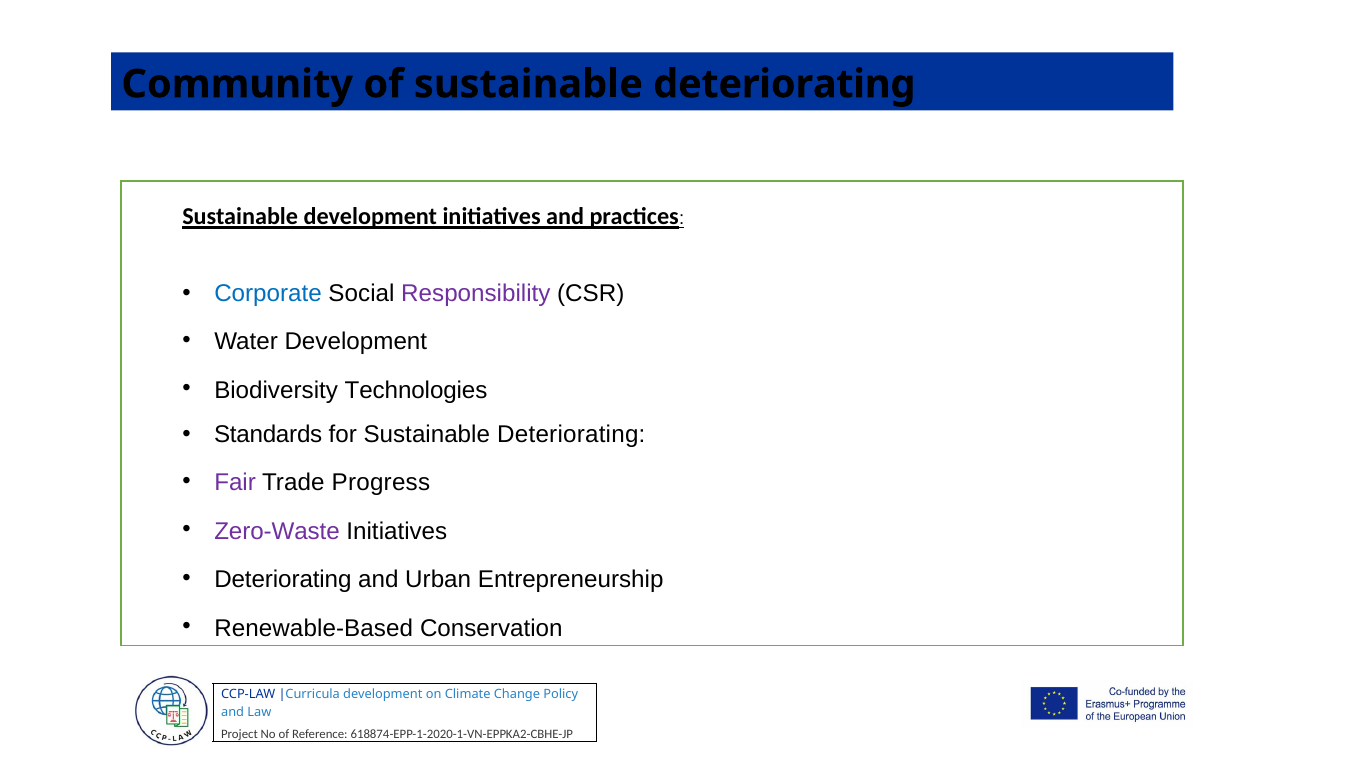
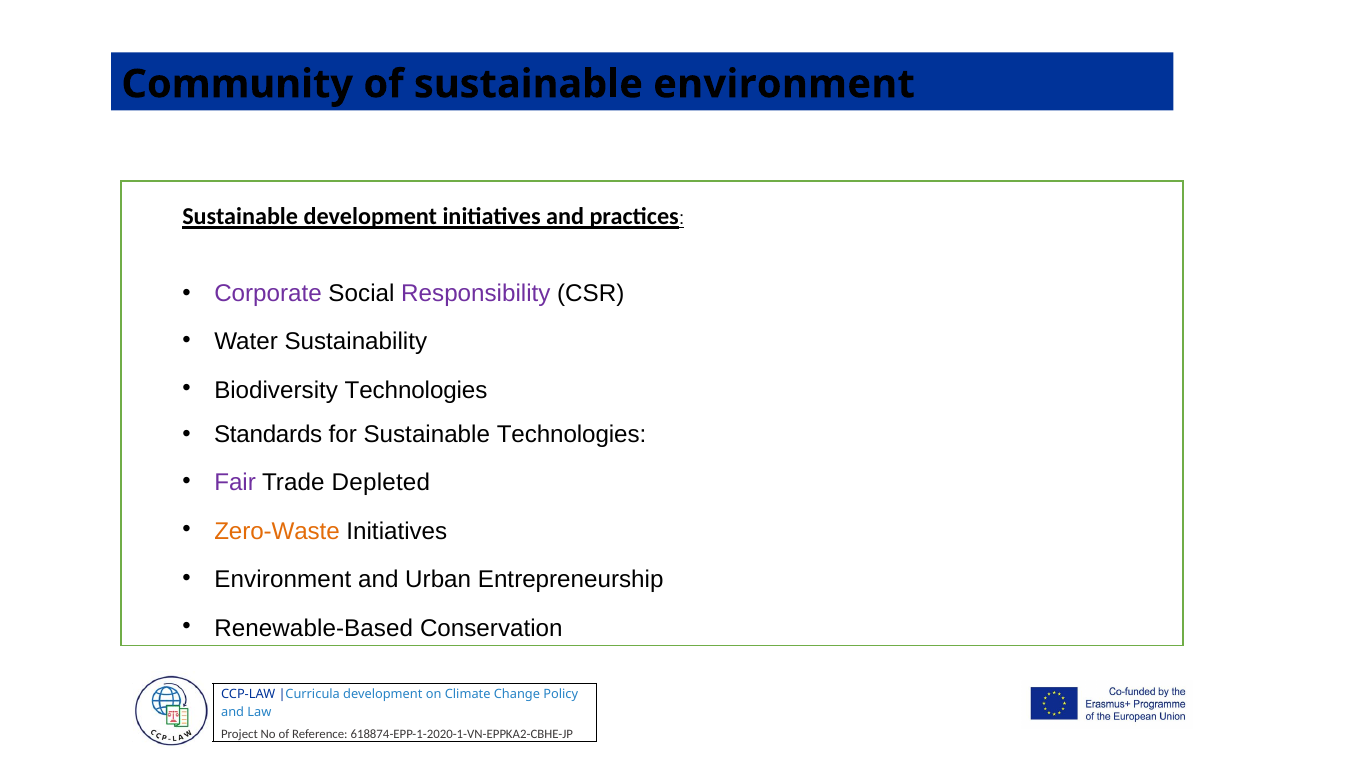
of sustainable deteriorating: deteriorating -> environment (784, 84)
Corporate colour: blue -> purple (268, 294)
Water Development: Development -> Sustainability (356, 342)
for Sustainable Deteriorating: Deteriorating -> Technologies (571, 434)
Progress: Progress -> Depleted (381, 482)
Zero-Waste colour: purple -> orange (277, 531)
Deteriorating: Deteriorating -> Environment (283, 580)
